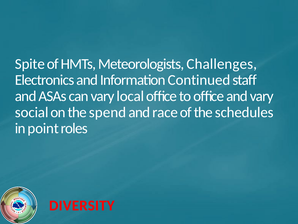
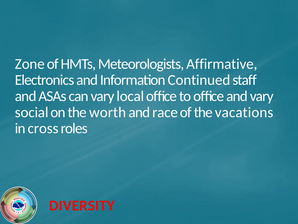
Spite: Spite -> Zone (30, 64)
Challenges: Challenges -> Affirmative (222, 64)
spend: spend -> worth (108, 112)
schedules: schedules -> vacations (244, 112)
point: point -> cross (43, 128)
